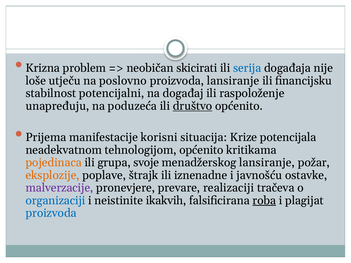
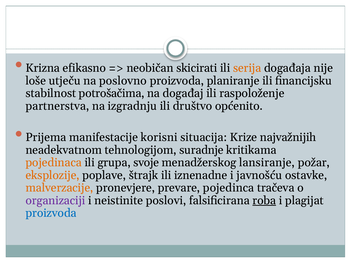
problem: problem -> efikasno (84, 68)
serija colour: blue -> orange (247, 68)
proizvoda lansiranje: lansiranje -> planiranje (233, 81)
potencijalni: potencijalni -> potrošačima (112, 93)
unapređuju: unapređuju -> partnerstva (57, 106)
poduzeća: poduzeća -> izgradnju (132, 106)
društvo underline: present -> none (193, 106)
potencijala: potencijala -> najvažnijih (288, 137)
tehnologijom općenito: općenito -> suradnje (201, 150)
malverzacije colour: purple -> orange (59, 188)
realizaciji: realizaciji -> pojedinca (229, 188)
organizaciji colour: blue -> purple (55, 201)
ikakvih: ikakvih -> poslovi (166, 201)
